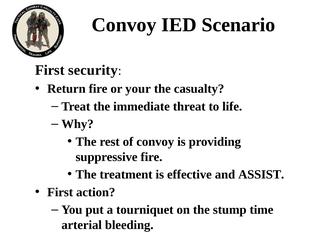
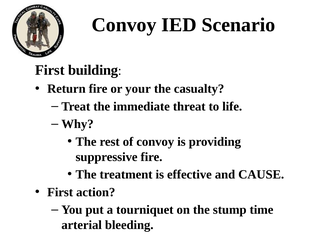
security: security -> building (93, 70)
ASSIST: ASSIST -> CAUSE (261, 175)
